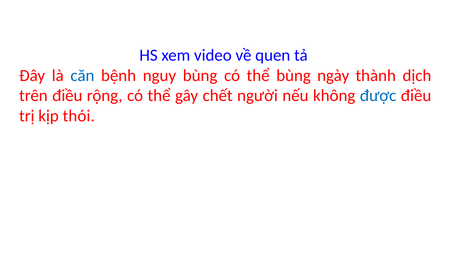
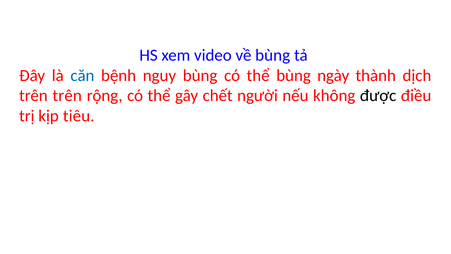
về quen: quen -> bùng (273, 55)
trên điều: điều -> trên (67, 96)
được colour: blue -> black (378, 96)
thói: thói -> tiêu (79, 116)
